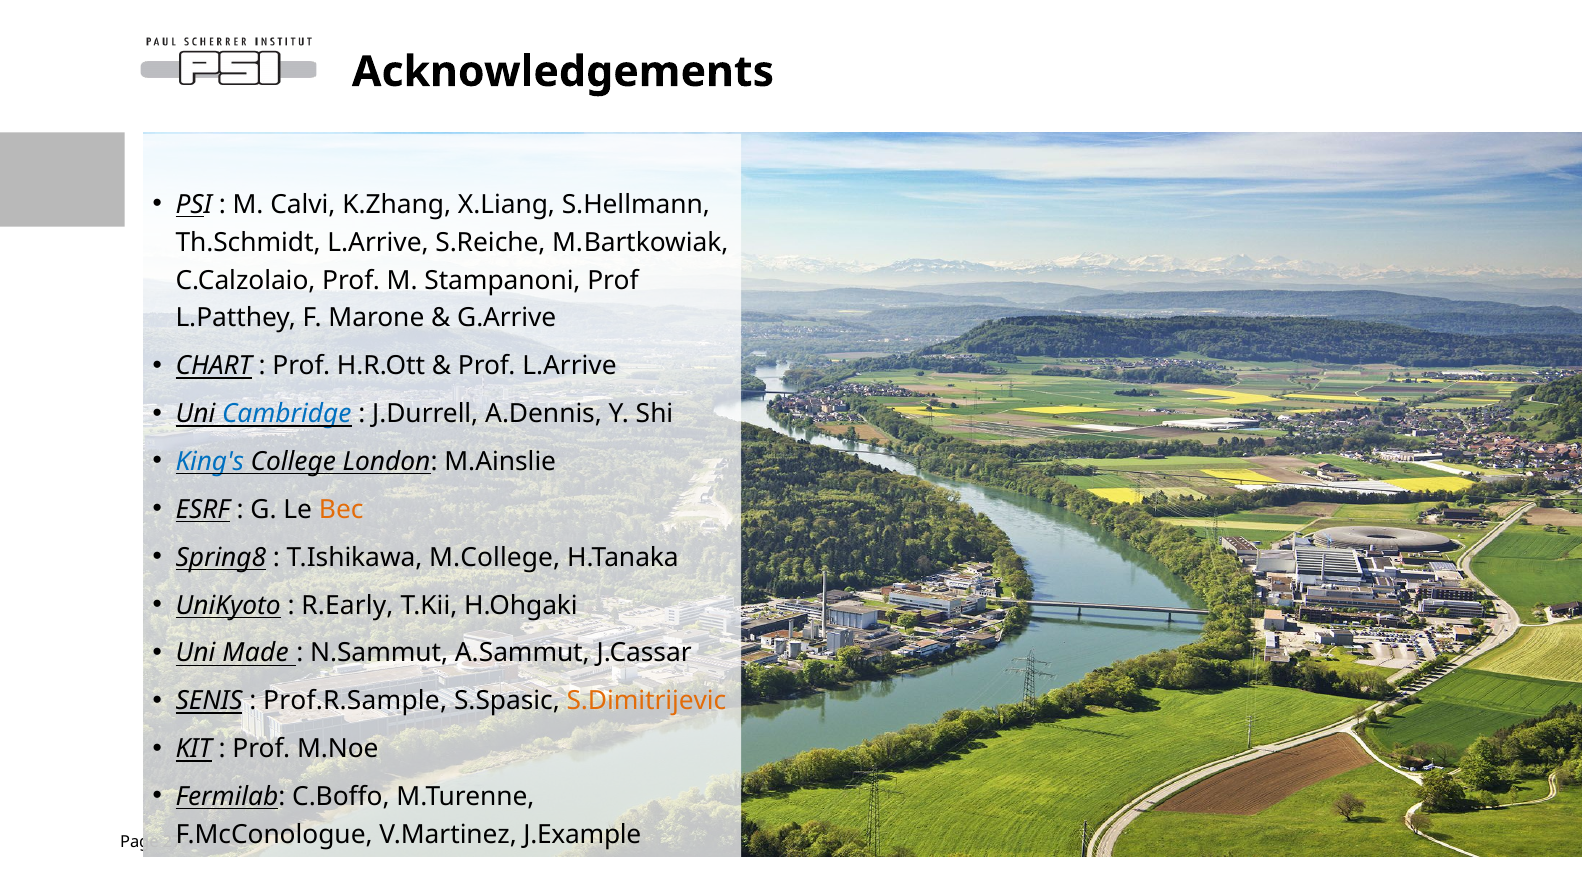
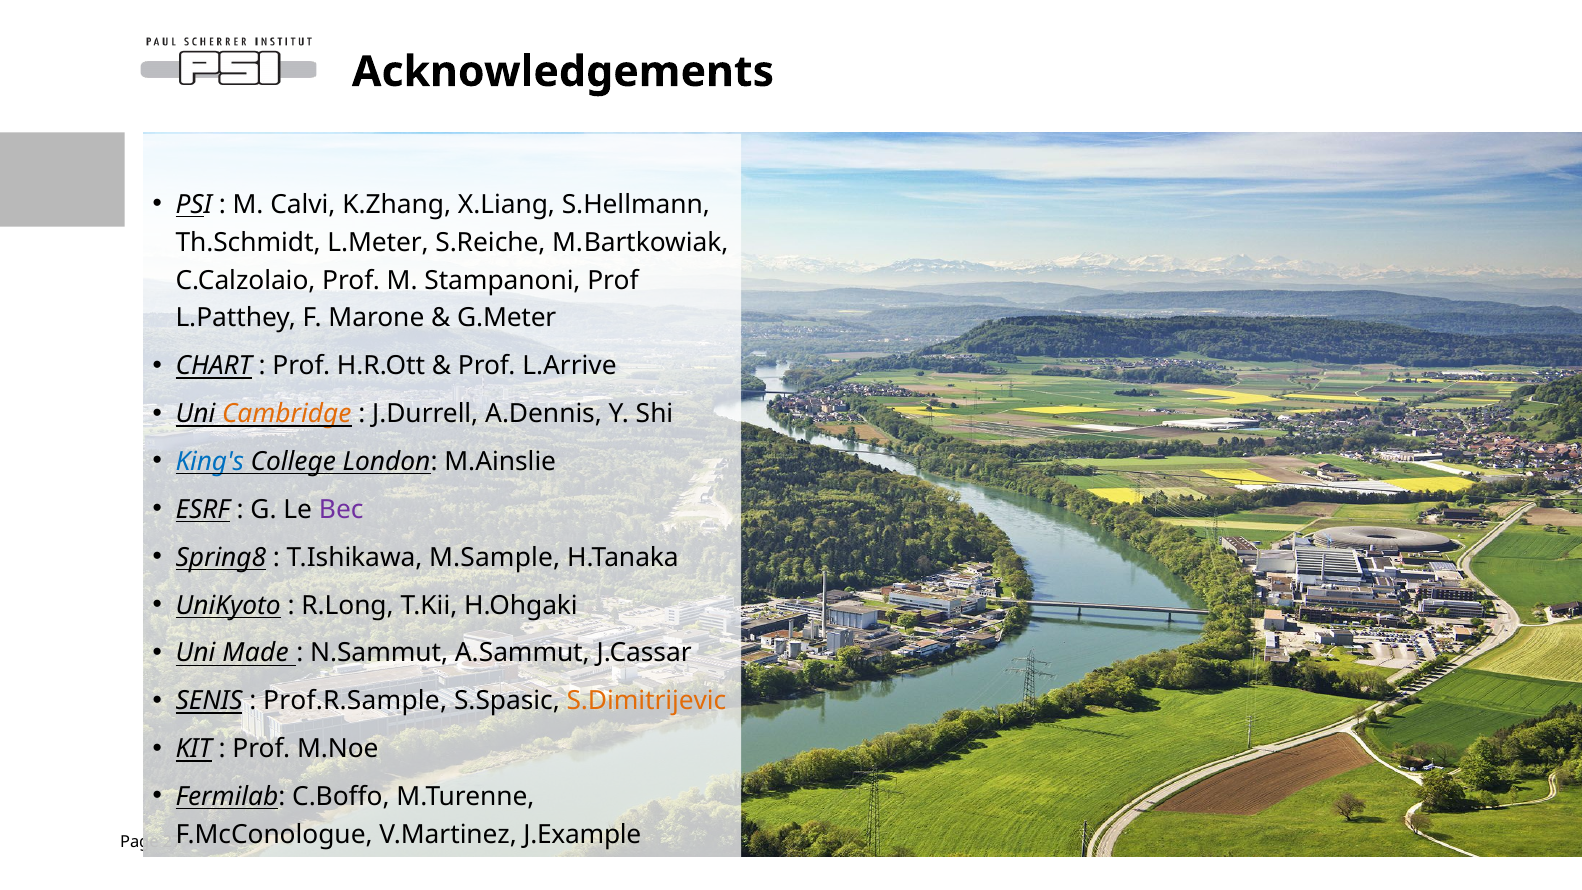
Th.Schmidt L.Arrive: L.Arrive -> L.Meter (378, 242)
G.Arrive: G.Arrive -> G.Meter (507, 318)
Cambridge colour: blue -> orange (287, 414)
Bec colour: orange -> purple (341, 510)
M.College: M.College -> M.Sample (495, 557)
R.Early: R.Early -> R.Long (347, 605)
